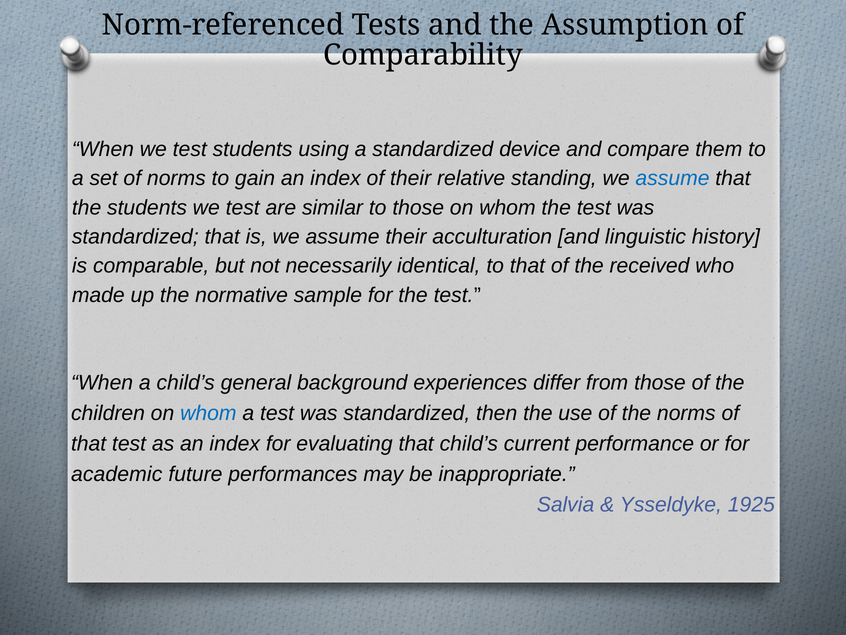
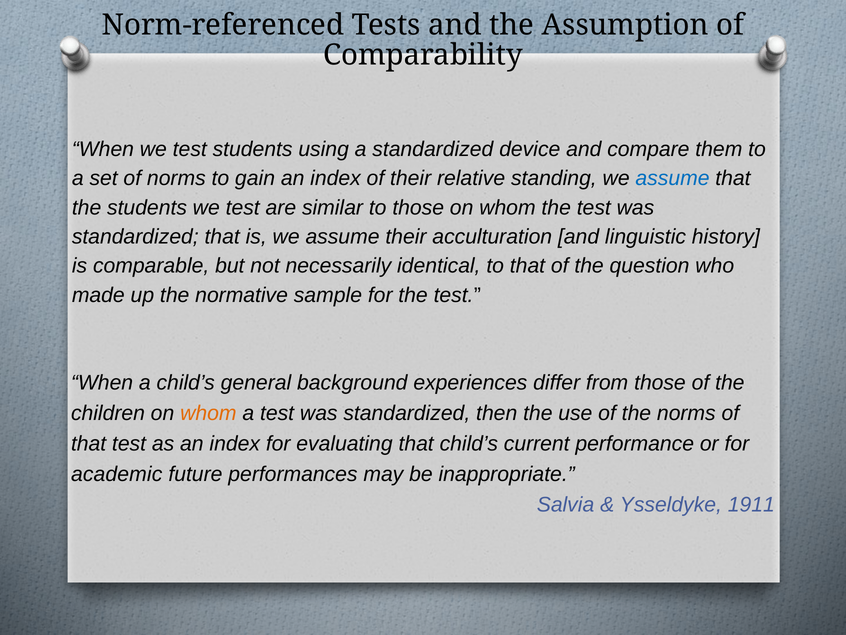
received: received -> question (650, 266)
whom colour: blue -> orange (208, 413)
1925: 1925 -> 1911 (751, 504)
